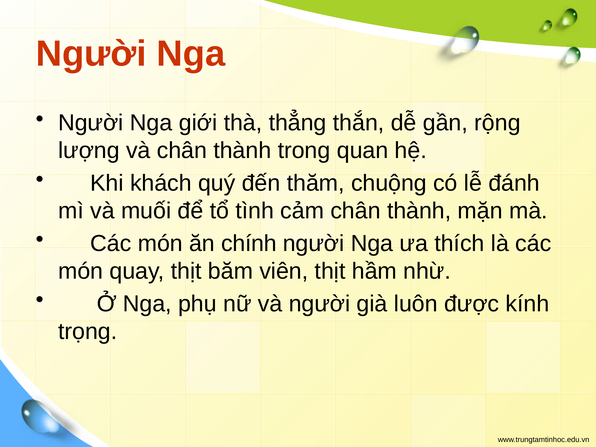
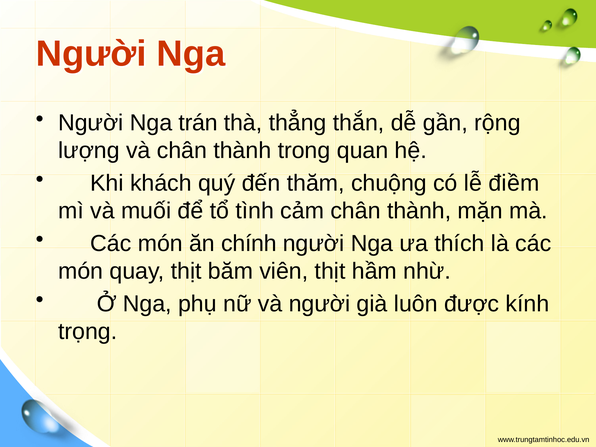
giới: giới -> trán (198, 123)
đánh: đánh -> điềm (514, 183)
